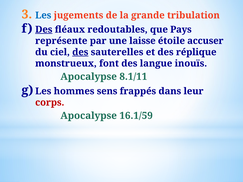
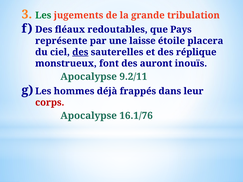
Les colour: blue -> green (43, 15)
Des underline: present -> none (44, 30)
accuser: accuser -> placera (205, 41)
langue: langue -> auront (156, 63)
8.1/11: 8.1/11 -> 9.2/11 (133, 77)
sens: sens -> déjà (107, 91)
16.1/59: 16.1/59 -> 16.1/76 (136, 116)
